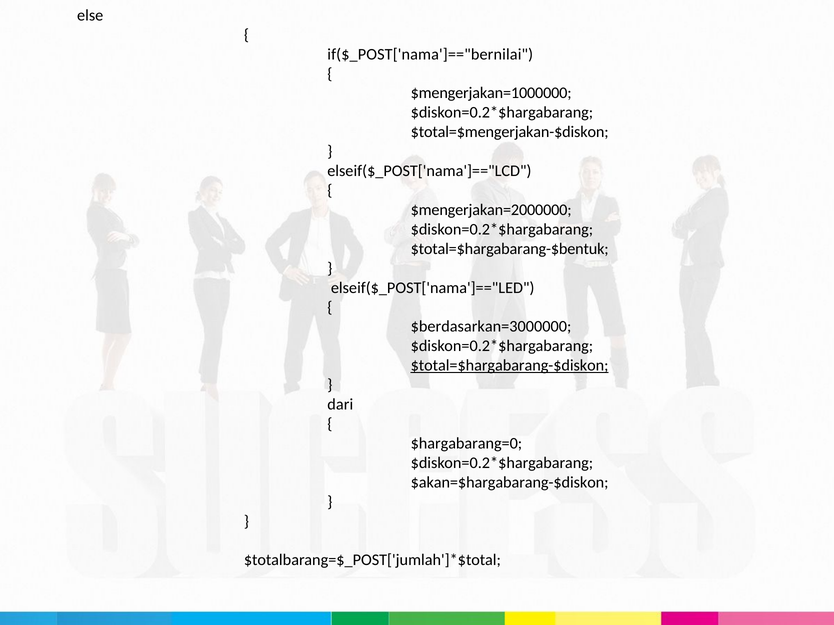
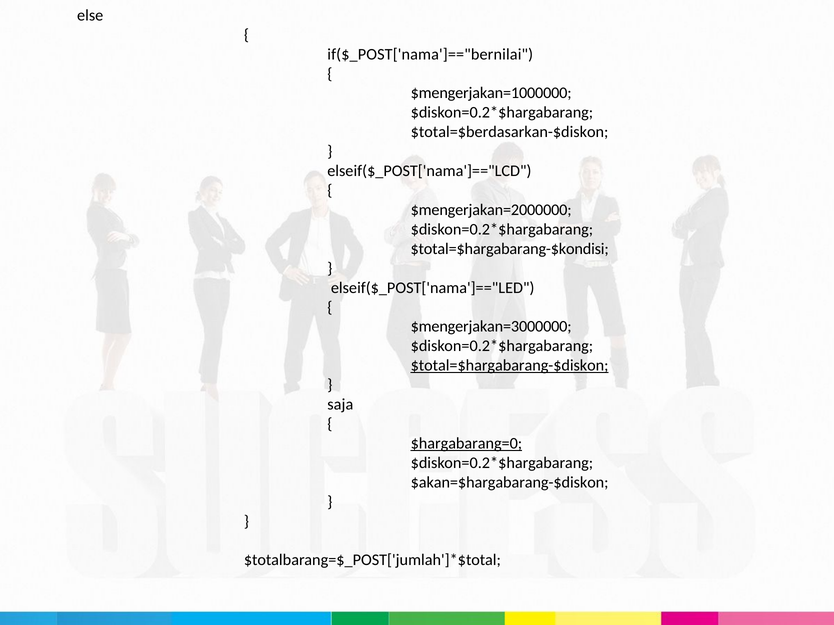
$total=$mengerjakan-$diskon: $total=$mengerjakan-$diskon -> $total=$berdasarkan-$diskon (510, 132)
$total=$hargabarang-$bentuk: $total=$hargabarang-$bentuk -> $total=$hargabarang-$kondisi (510, 249)
$berdasarkan=3000000: $berdasarkan=3000000 -> $mengerjakan=3000000 (491, 327)
dari: dari -> saja (340, 405)
$hargabarang=0 underline: none -> present (466, 444)
